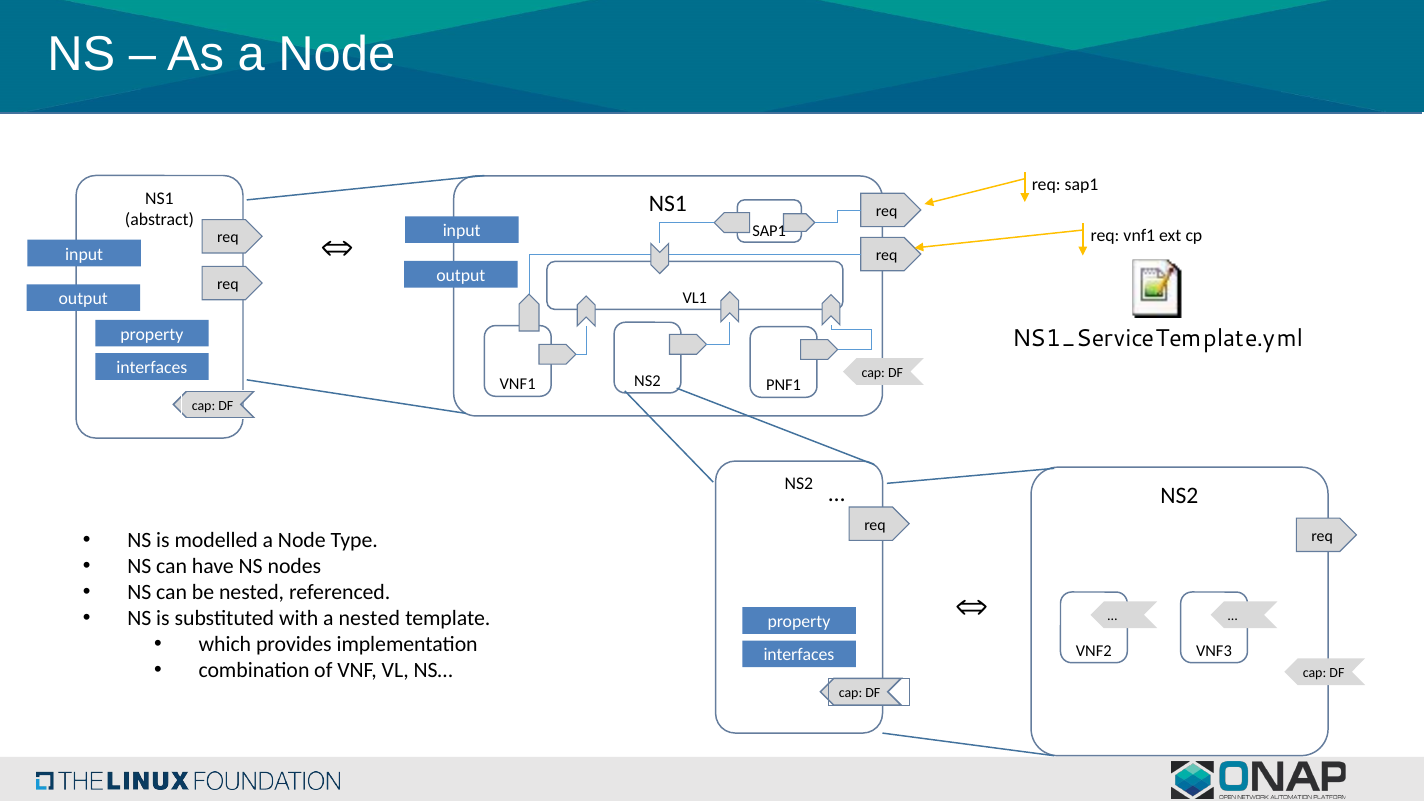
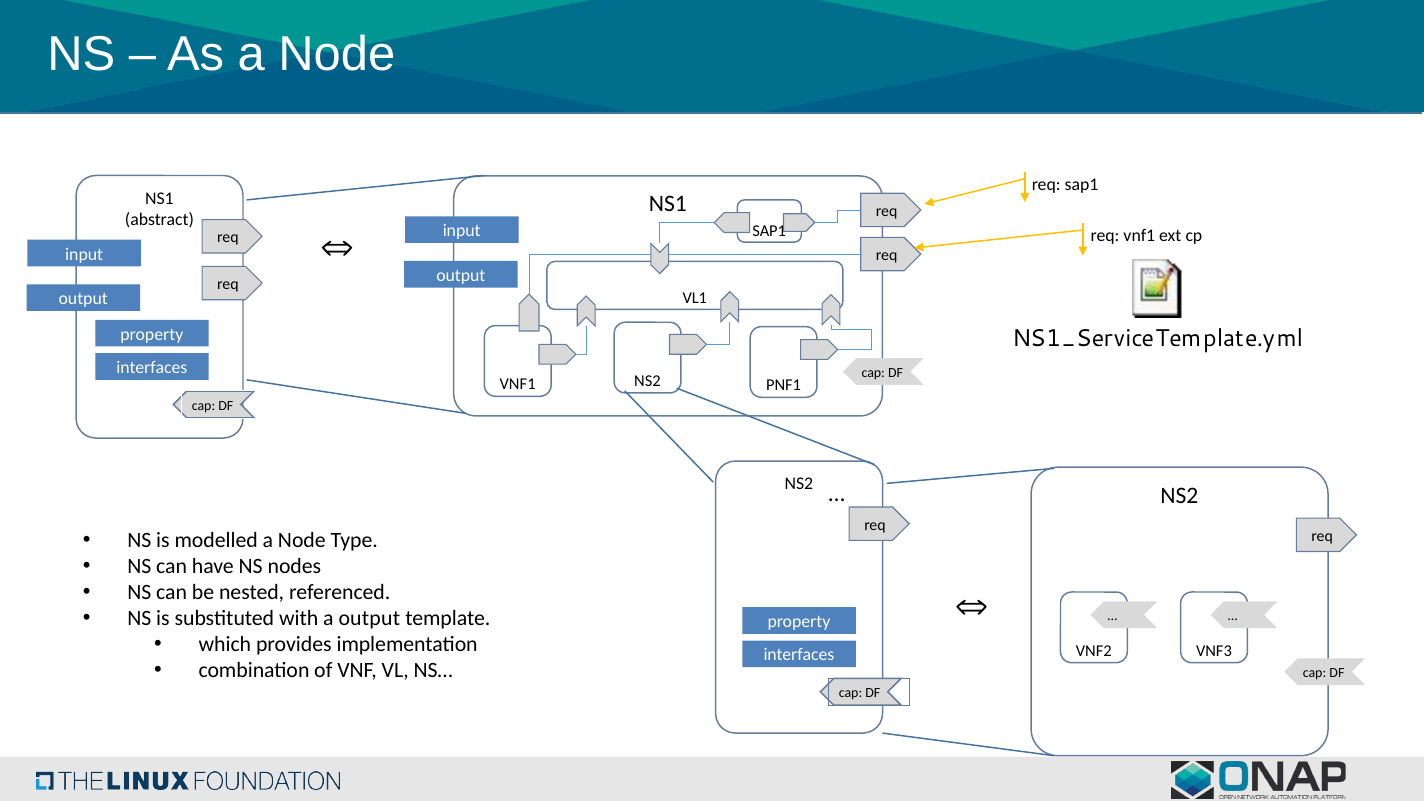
a nested: nested -> output (369, 618)
